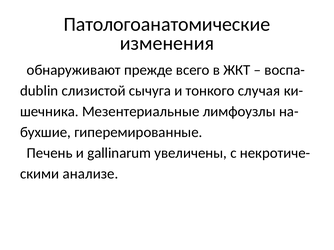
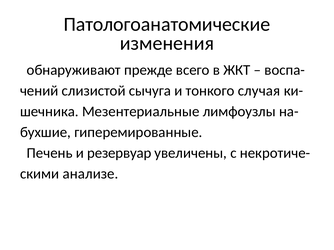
dublin: dublin -> чений (39, 91)
gallinarum: gallinarum -> резервуар (119, 153)
